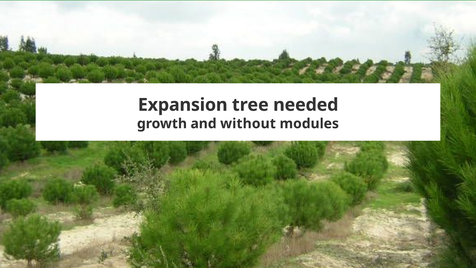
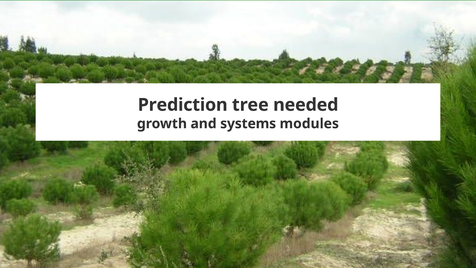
Expansion: Expansion -> Prediction (183, 105)
without: without -> systems (248, 124)
